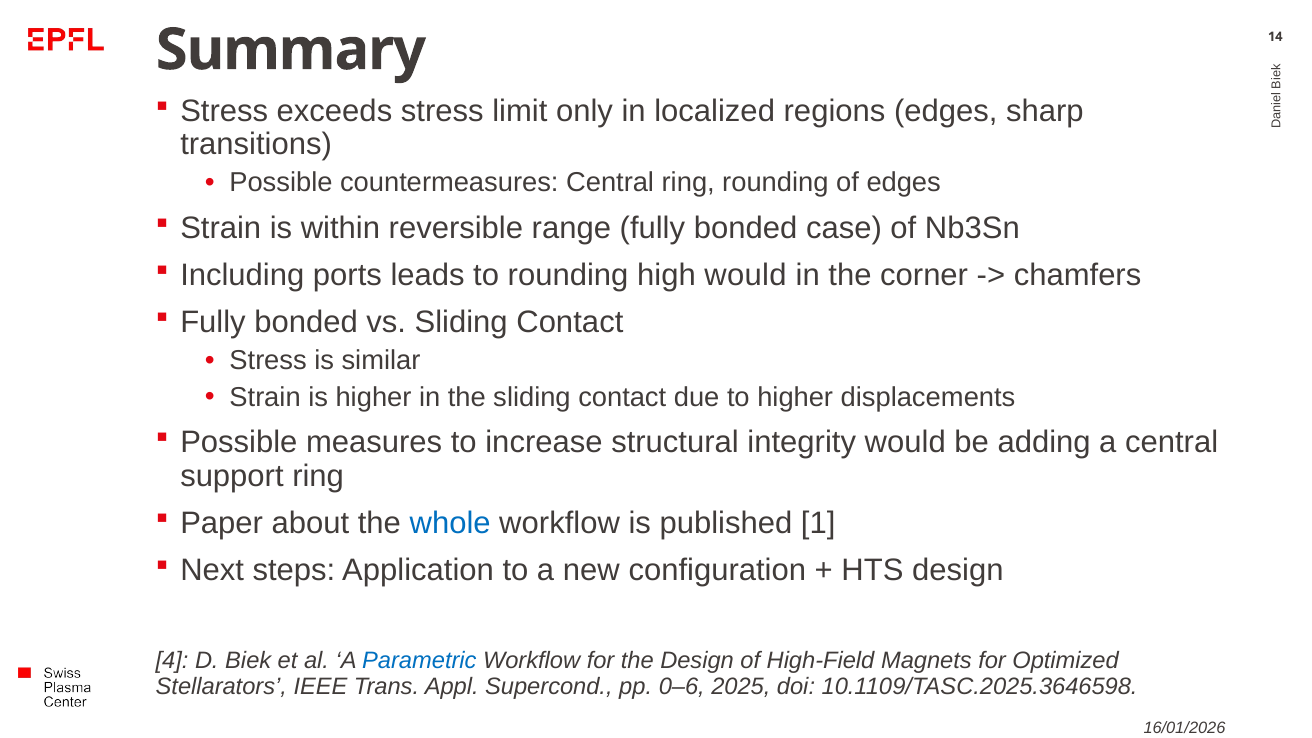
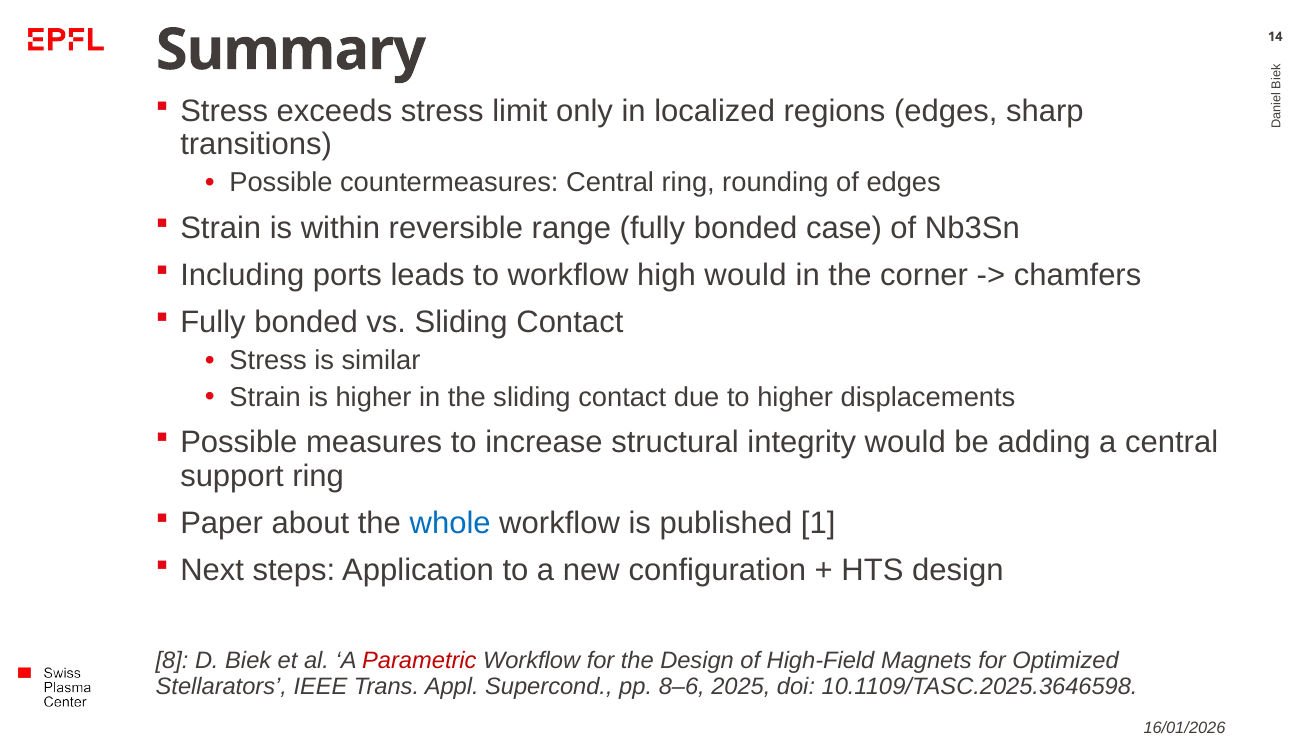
to rounding: rounding -> workflow (568, 275)
4: 4 -> 8 (172, 661)
Parametric colour: blue -> red (419, 661)
0–6: 0–6 -> 8–6 (682, 686)
